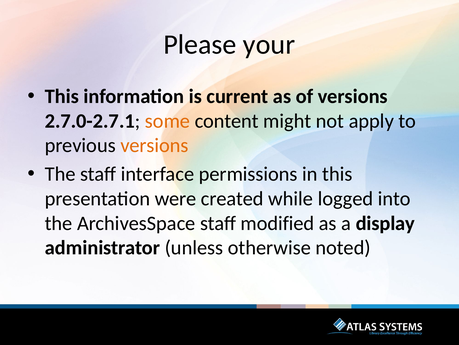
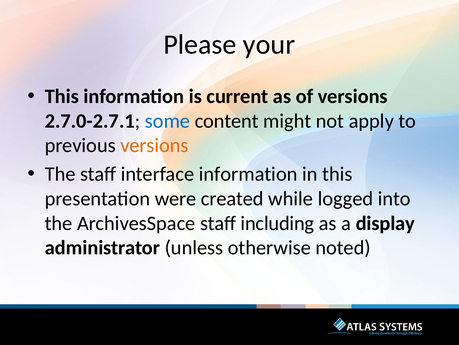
some colour: orange -> blue (168, 121)
interface permissions: permissions -> information (248, 174)
modified: modified -> including (277, 223)
